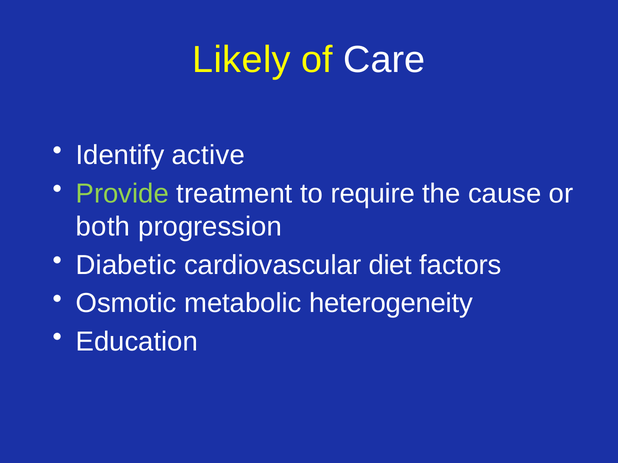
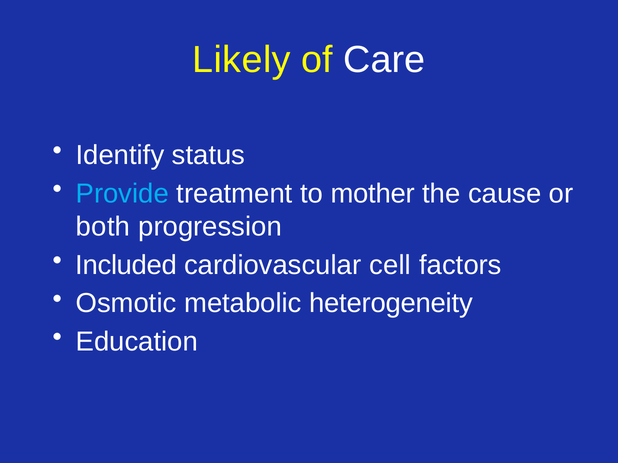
active: active -> status (209, 155)
Provide colour: light green -> light blue (122, 194)
require: require -> mother (373, 194)
Diabetic: Diabetic -> Included (126, 265)
diet: diet -> cell (390, 265)
